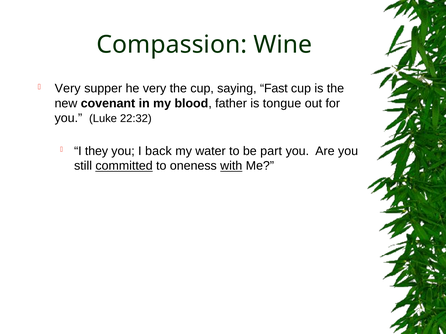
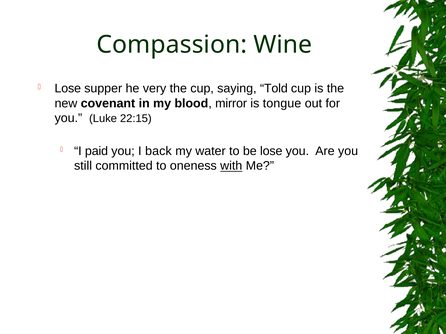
Very: Very -> Lose (68, 89)
Fast: Fast -> Told (274, 89)
father: father -> mirror (231, 103)
22:32: 22:32 -> 22:15 (136, 119)
they: they -> paid (97, 151)
be part: part -> lose (271, 151)
committed underline: present -> none (124, 166)
